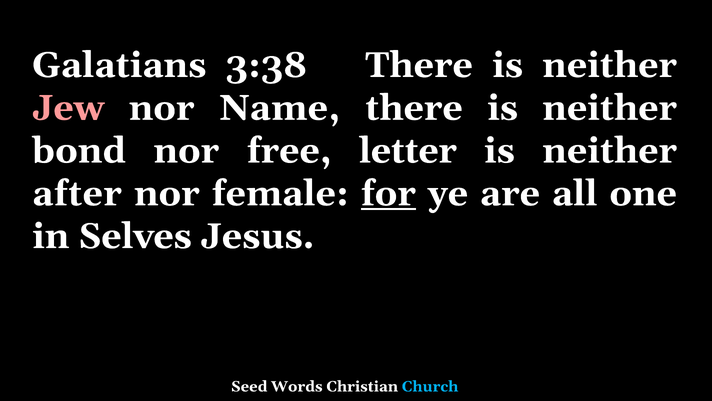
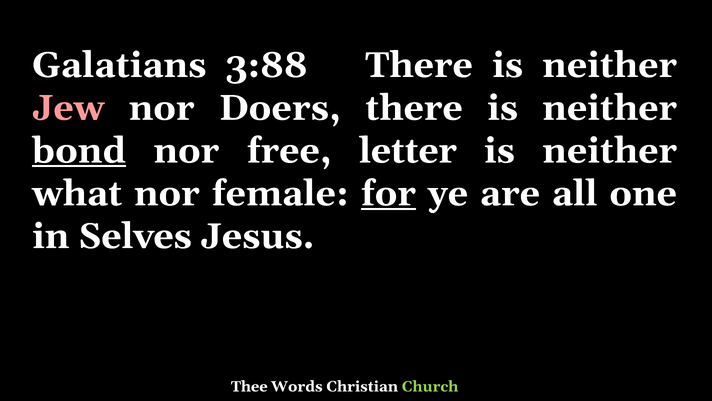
3:38: 3:38 -> 3:88 (267, 65)
Name: Name -> Doers (280, 108)
bond underline: none -> present (79, 151)
after: after -> what (77, 193)
Seed: Seed -> Thee (249, 386)
Church colour: light blue -> light green (430, 386)
